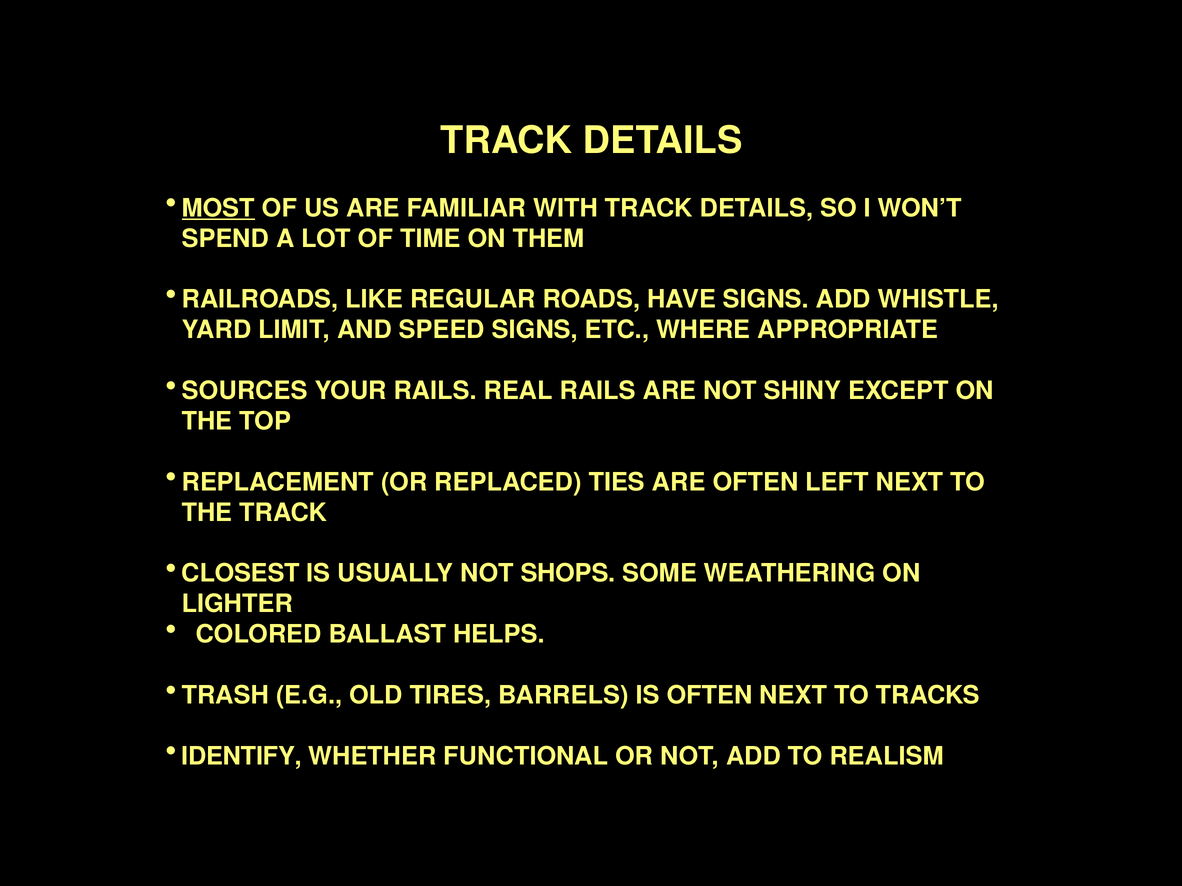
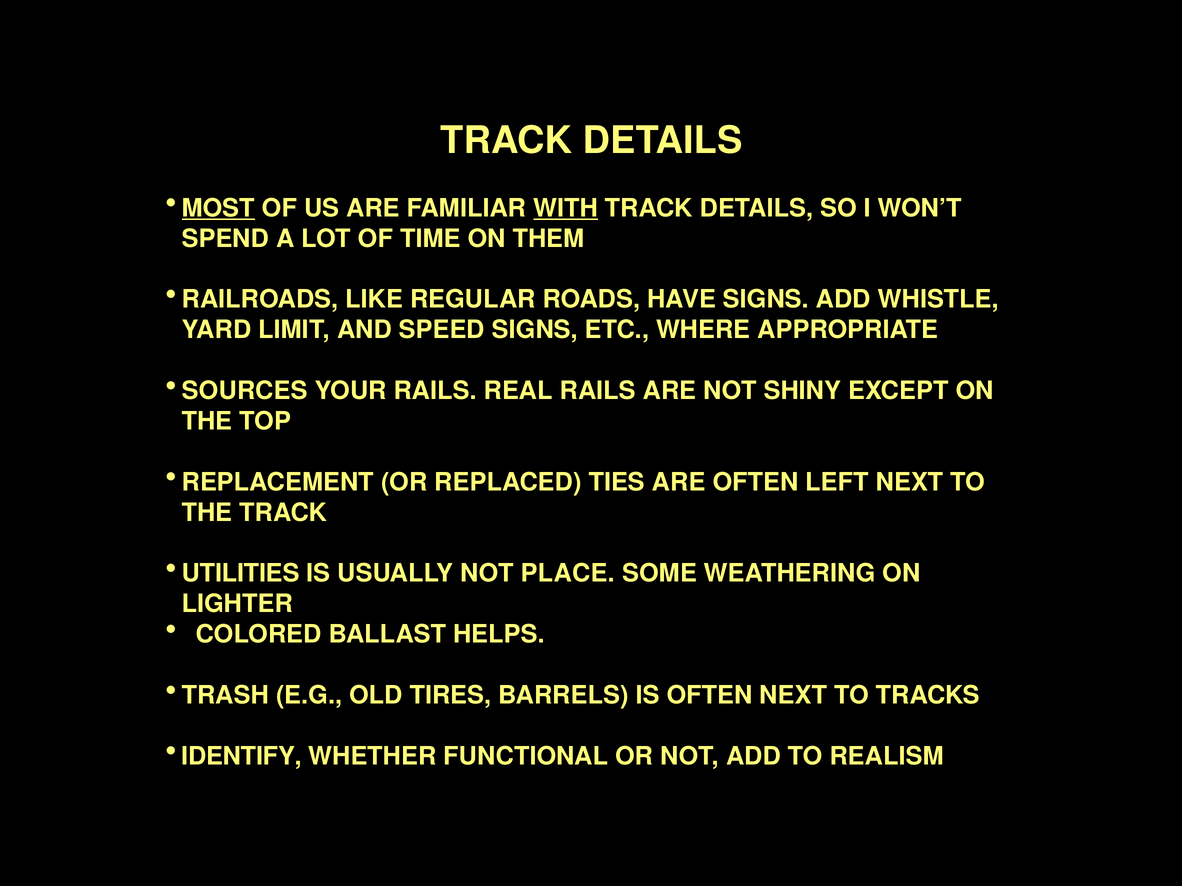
WITH underline: none -> present (566, 208)
CLOSEST: CLOSEST -> UTILITIES (241, 574)
SHOPS: SHOPS -> PLACE (568, 574)
